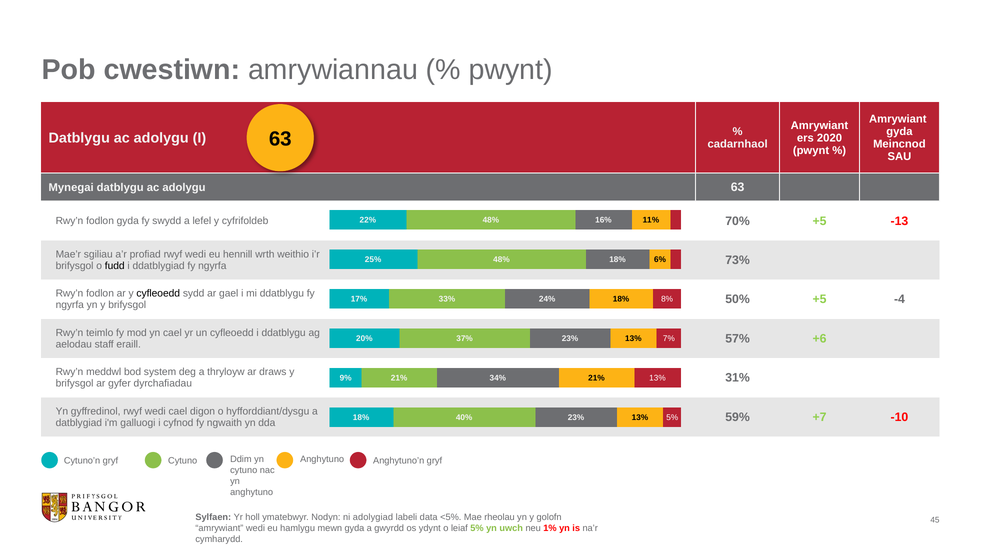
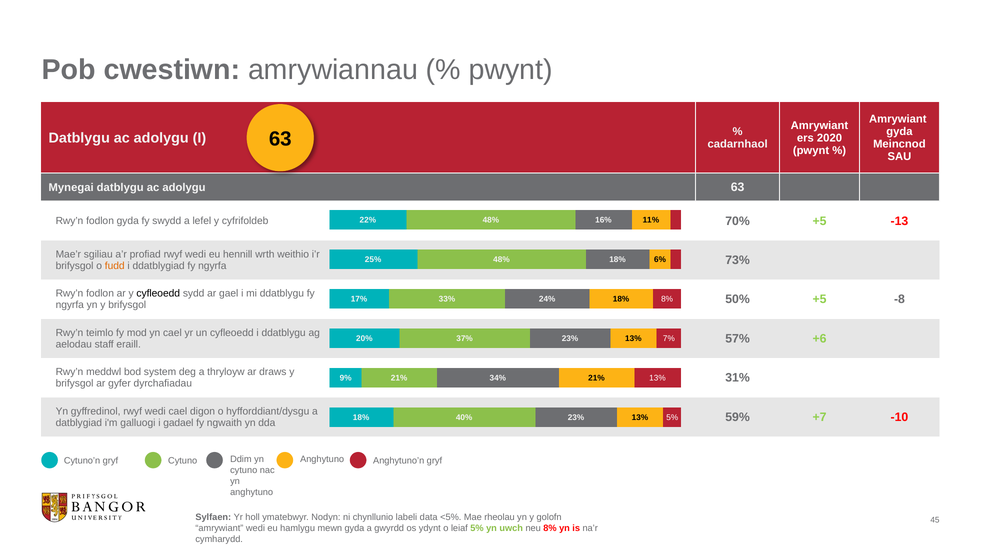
fudd colour: black -> orange (115, 266)
-4: -4 -> -8 (899, 299)
cyfnod: cyfnod -> gadael (178, 423)
adolygiad: adolygiad -> chynllunio (373, 517)
neu 1%: 1% -> 8% (550, 528)
